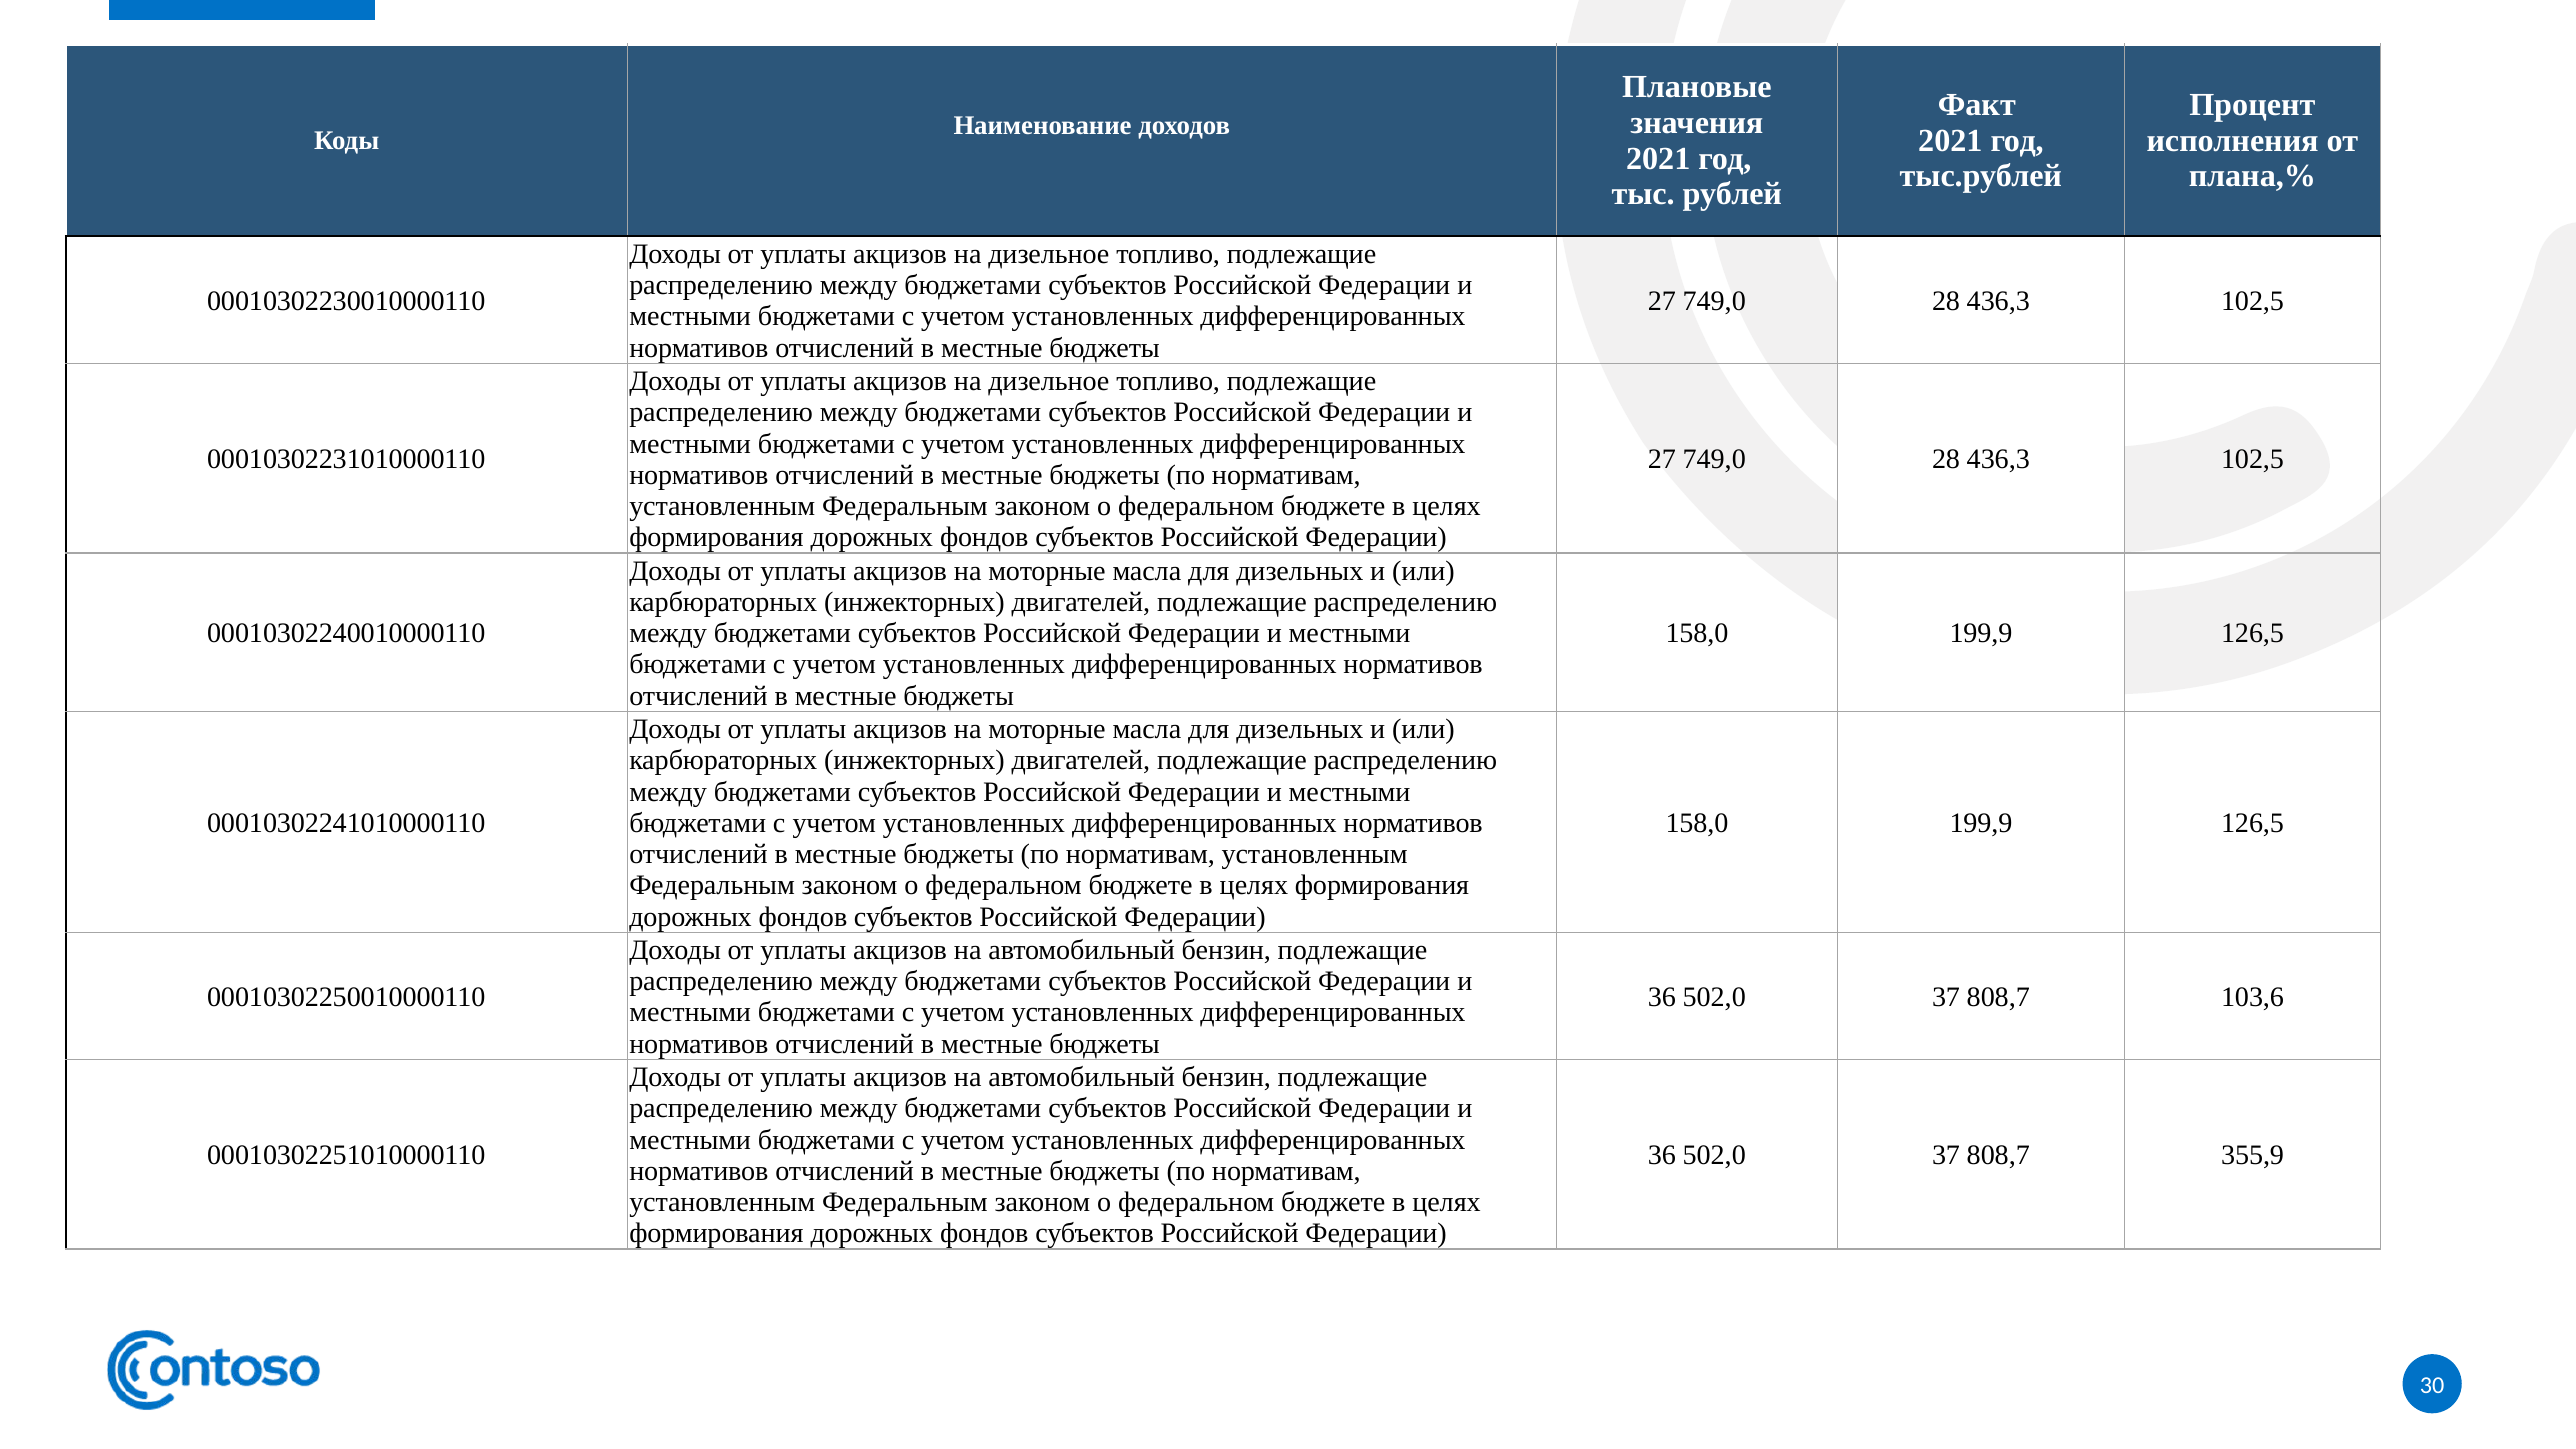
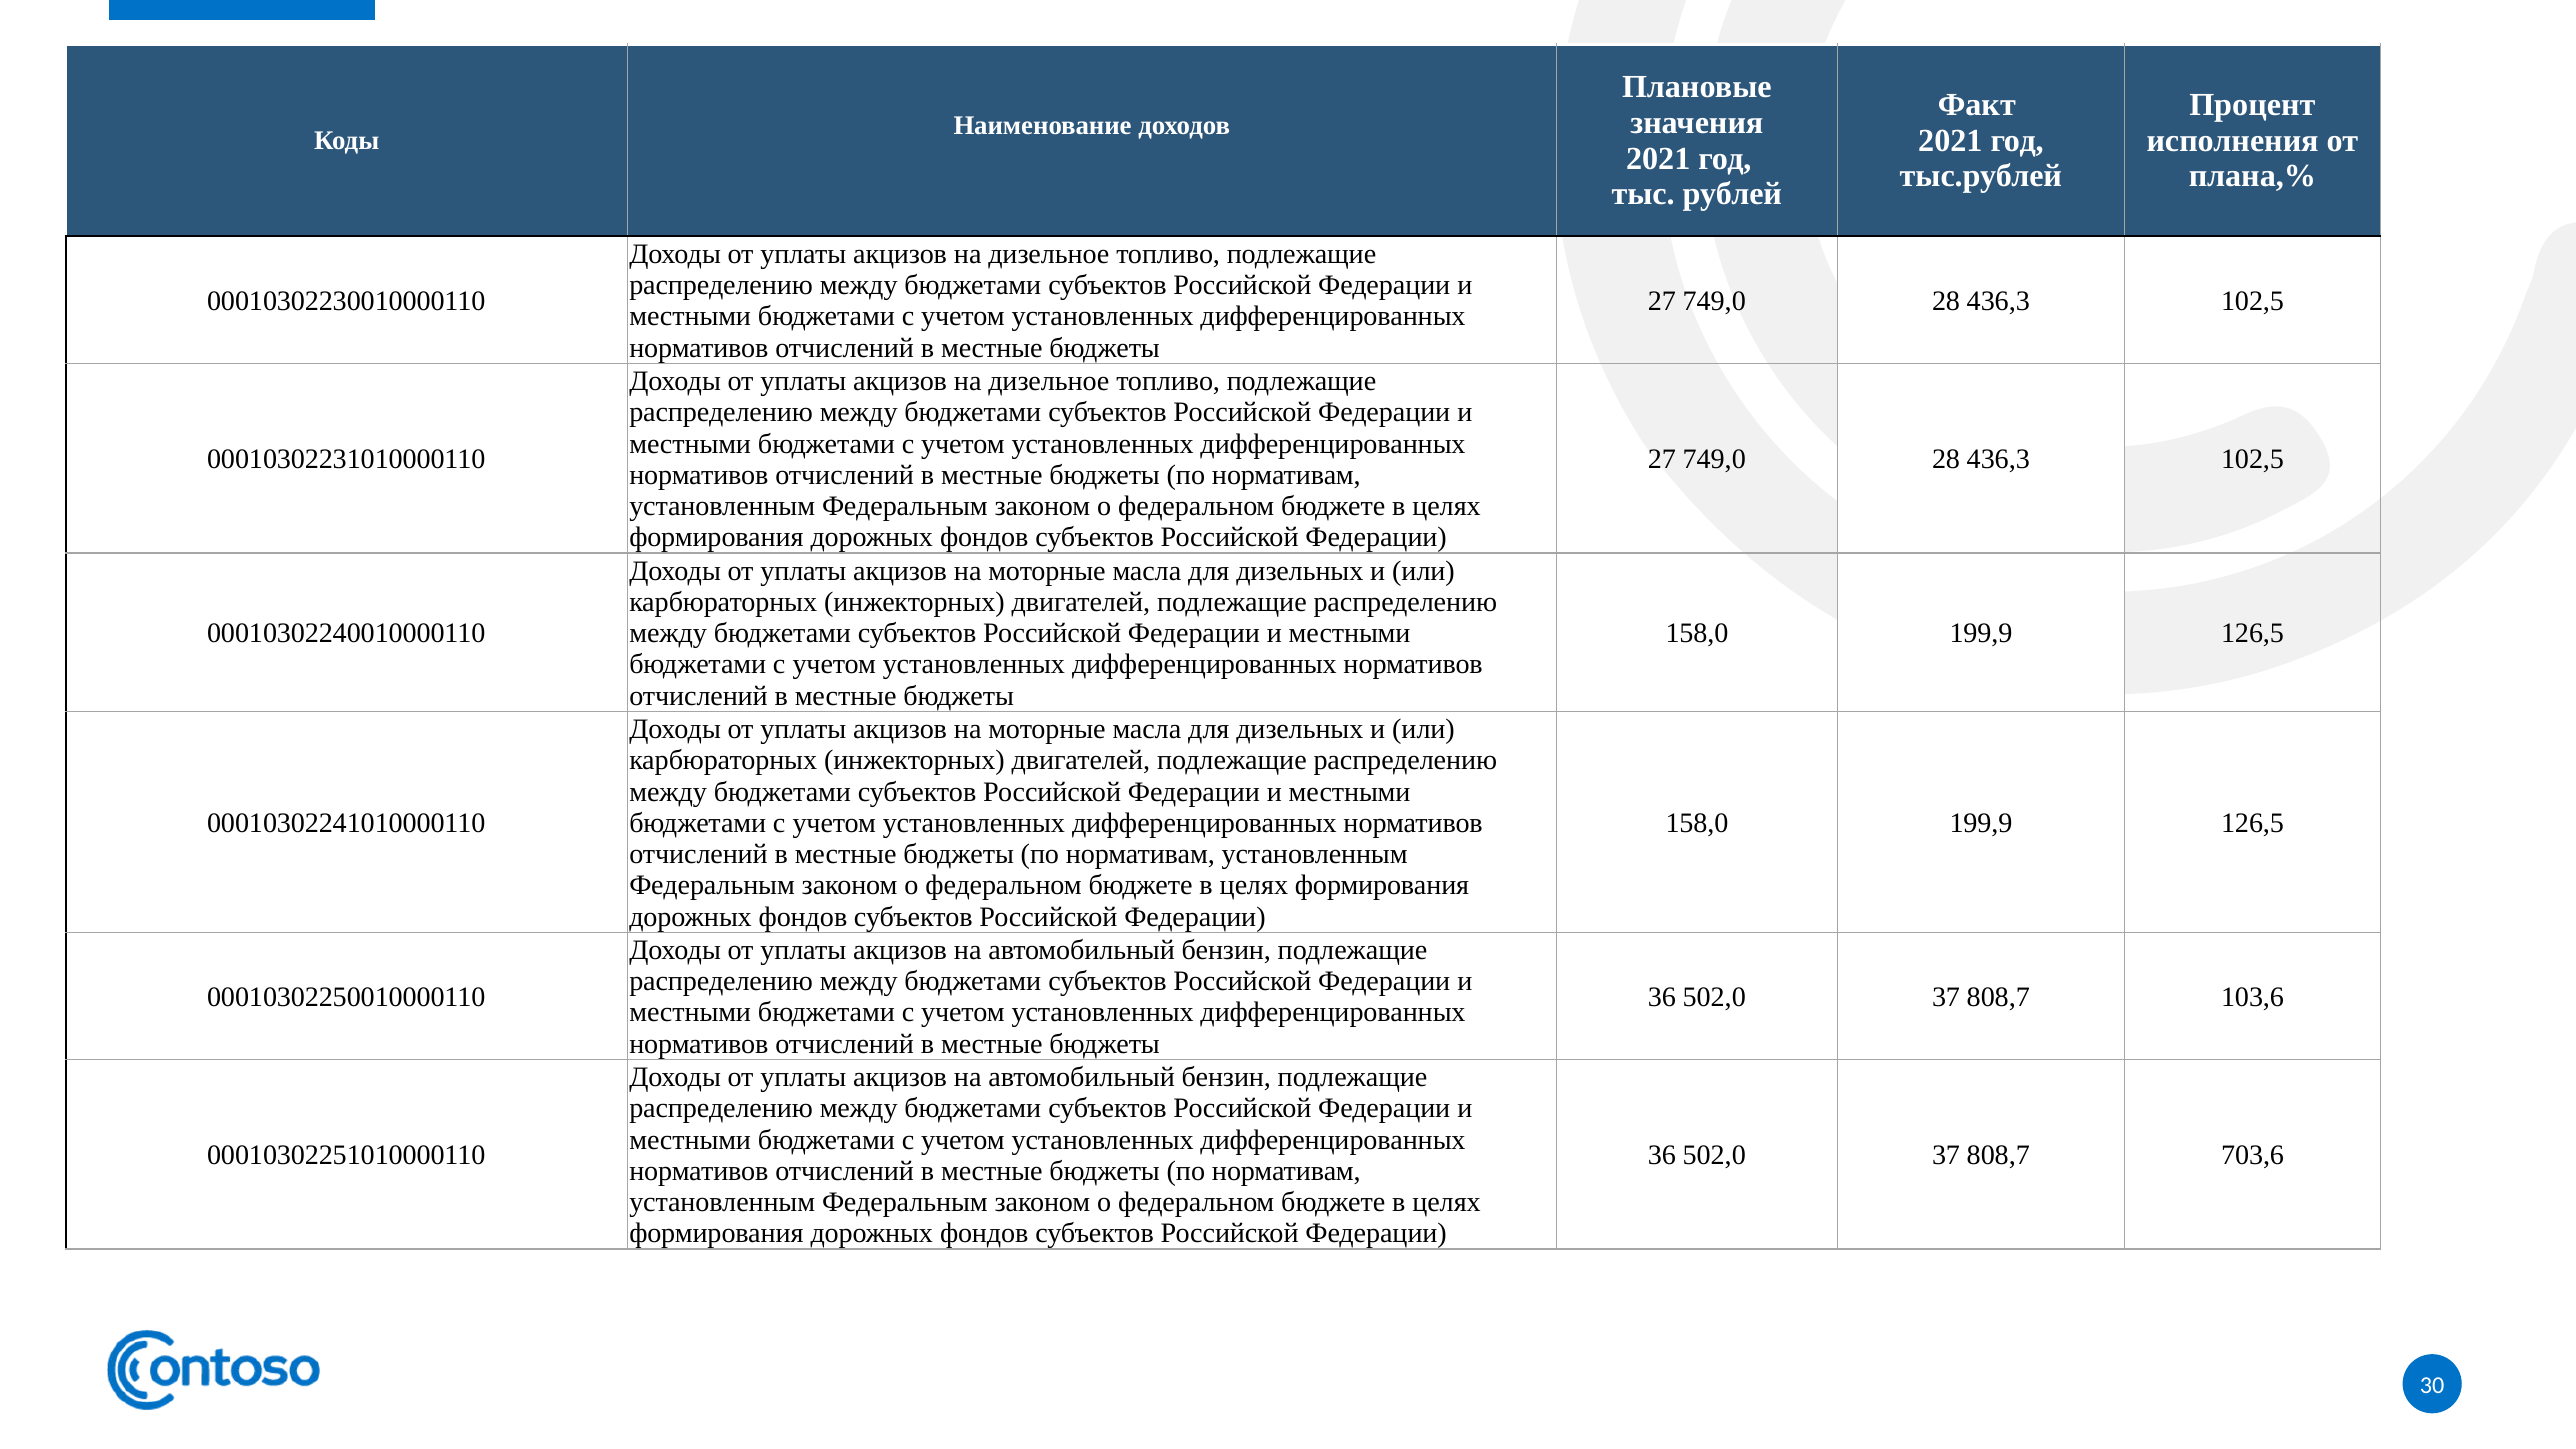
355,9: 355,9 -> 703,6 (2253, 1155)
